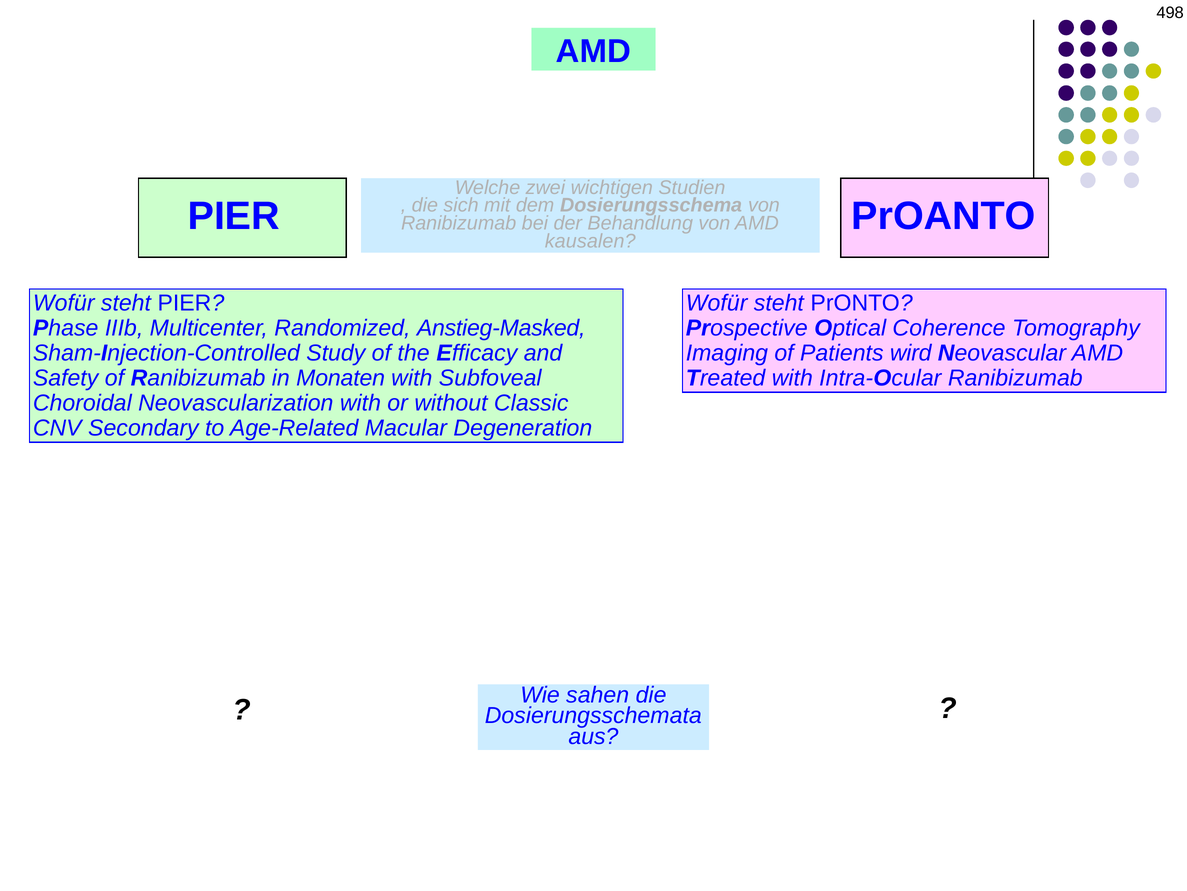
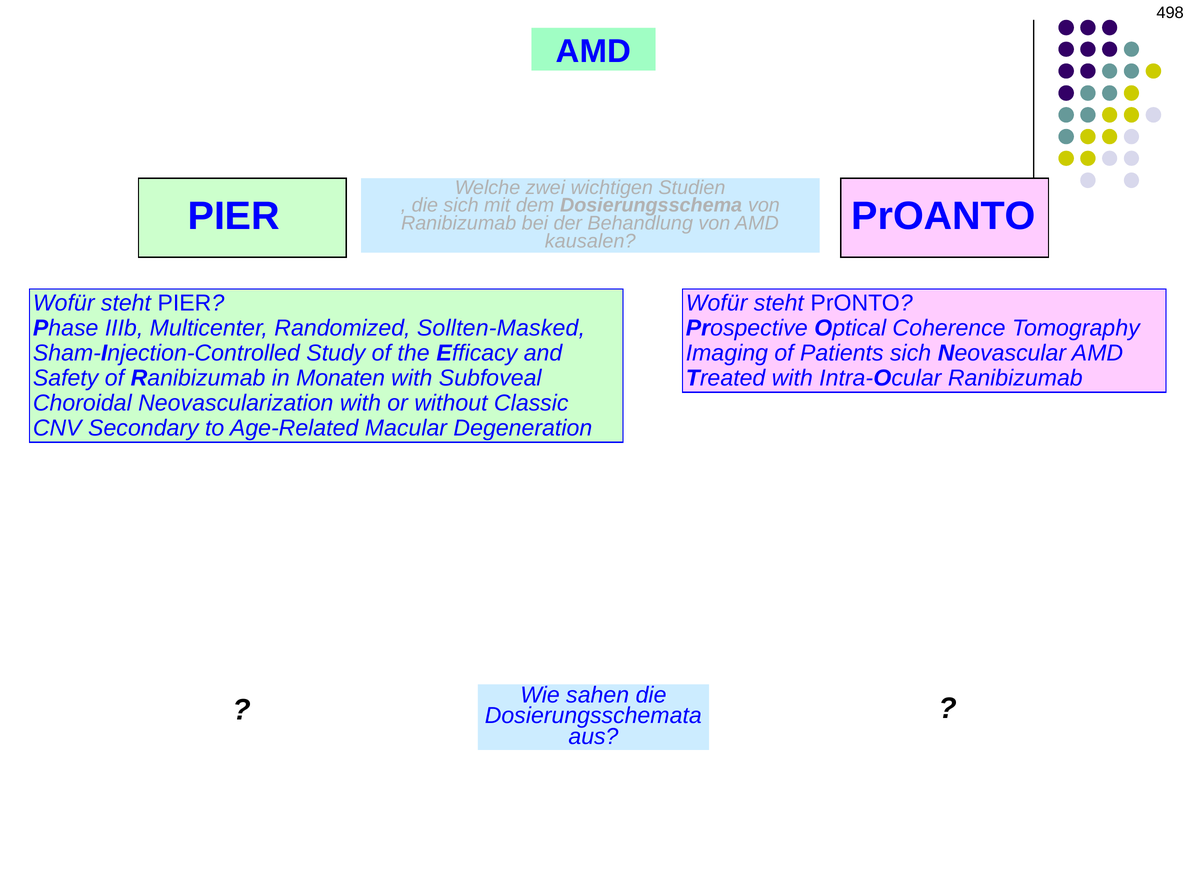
Anstieg-Masked: Anstieg-Masked -> Sollten-Masked (501, 328)
Patients wird: wird -> sich (911, 353)
